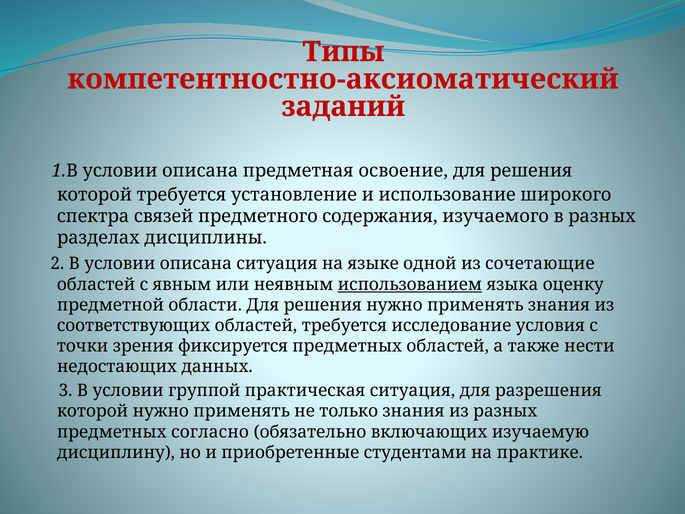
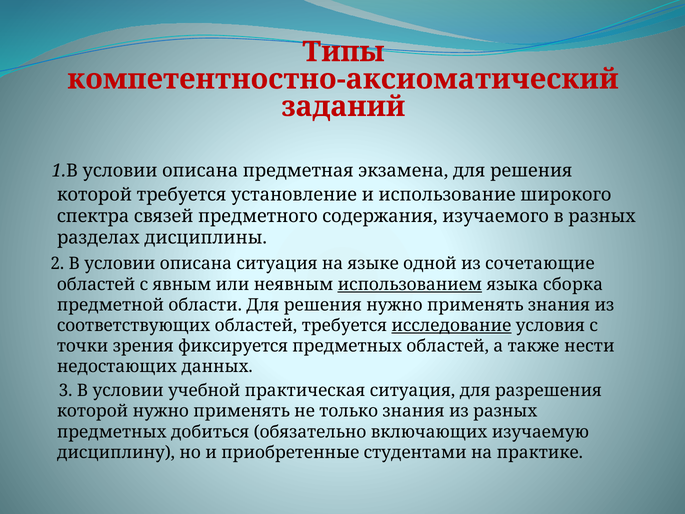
освоение: освоение -> экзамена (403, 171)
оценку: оценку -> сборка (573, 284)
исследование underline: none -> present (451, 325)
группой: группой -> учебной (204, 391)
согласно: согласно -> добиться (210, 432)
